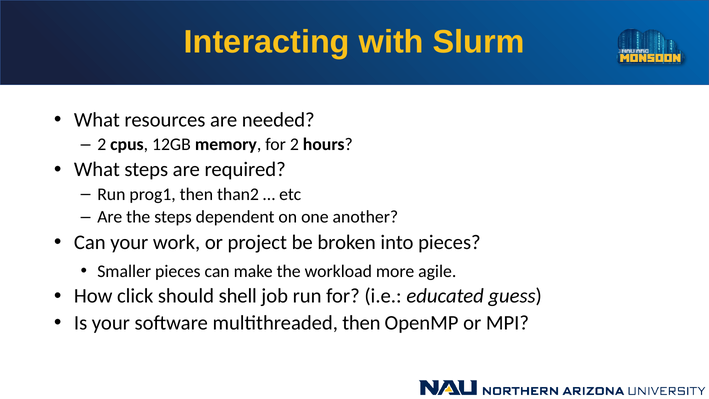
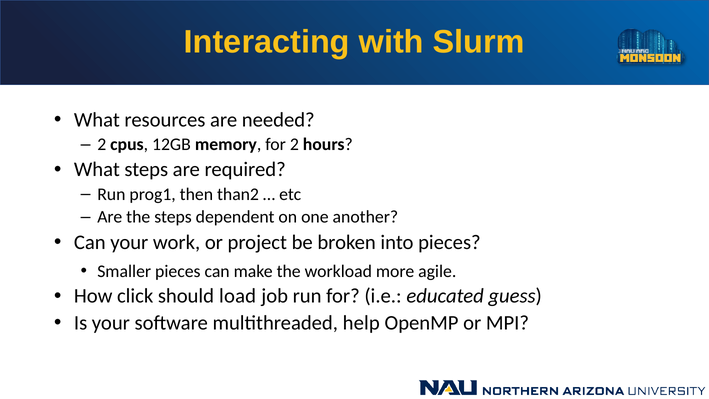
shell: shell -> load (238, 296)
multithreaded then: then -> help (361, 323)
